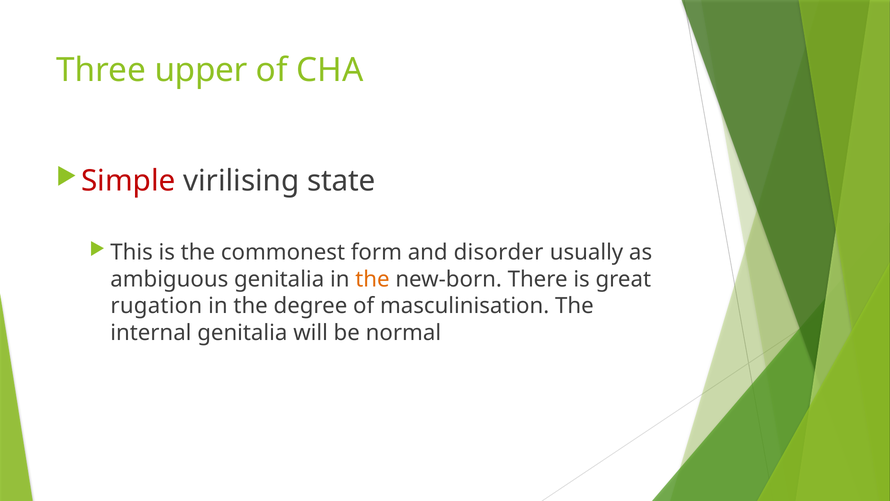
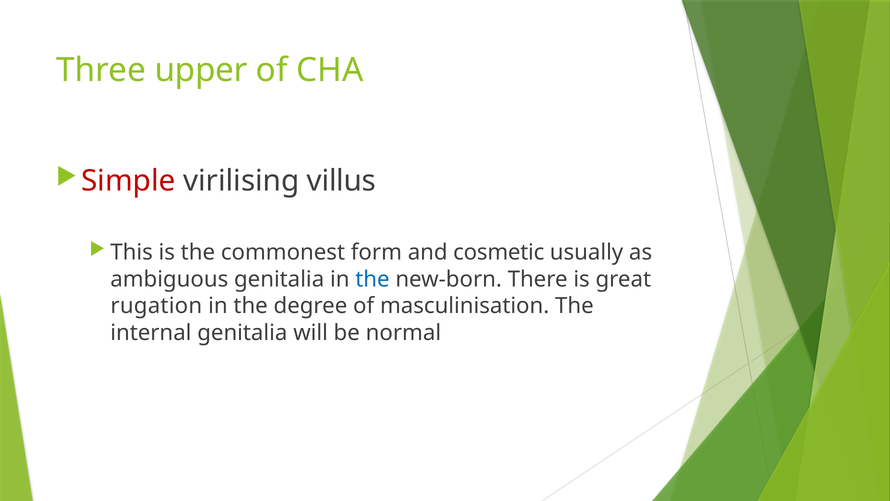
state: state -> villus (341, 181)
disorder: disorder -> cosmetic (499, 252)
the colour: orange -> blue (372, 279)
